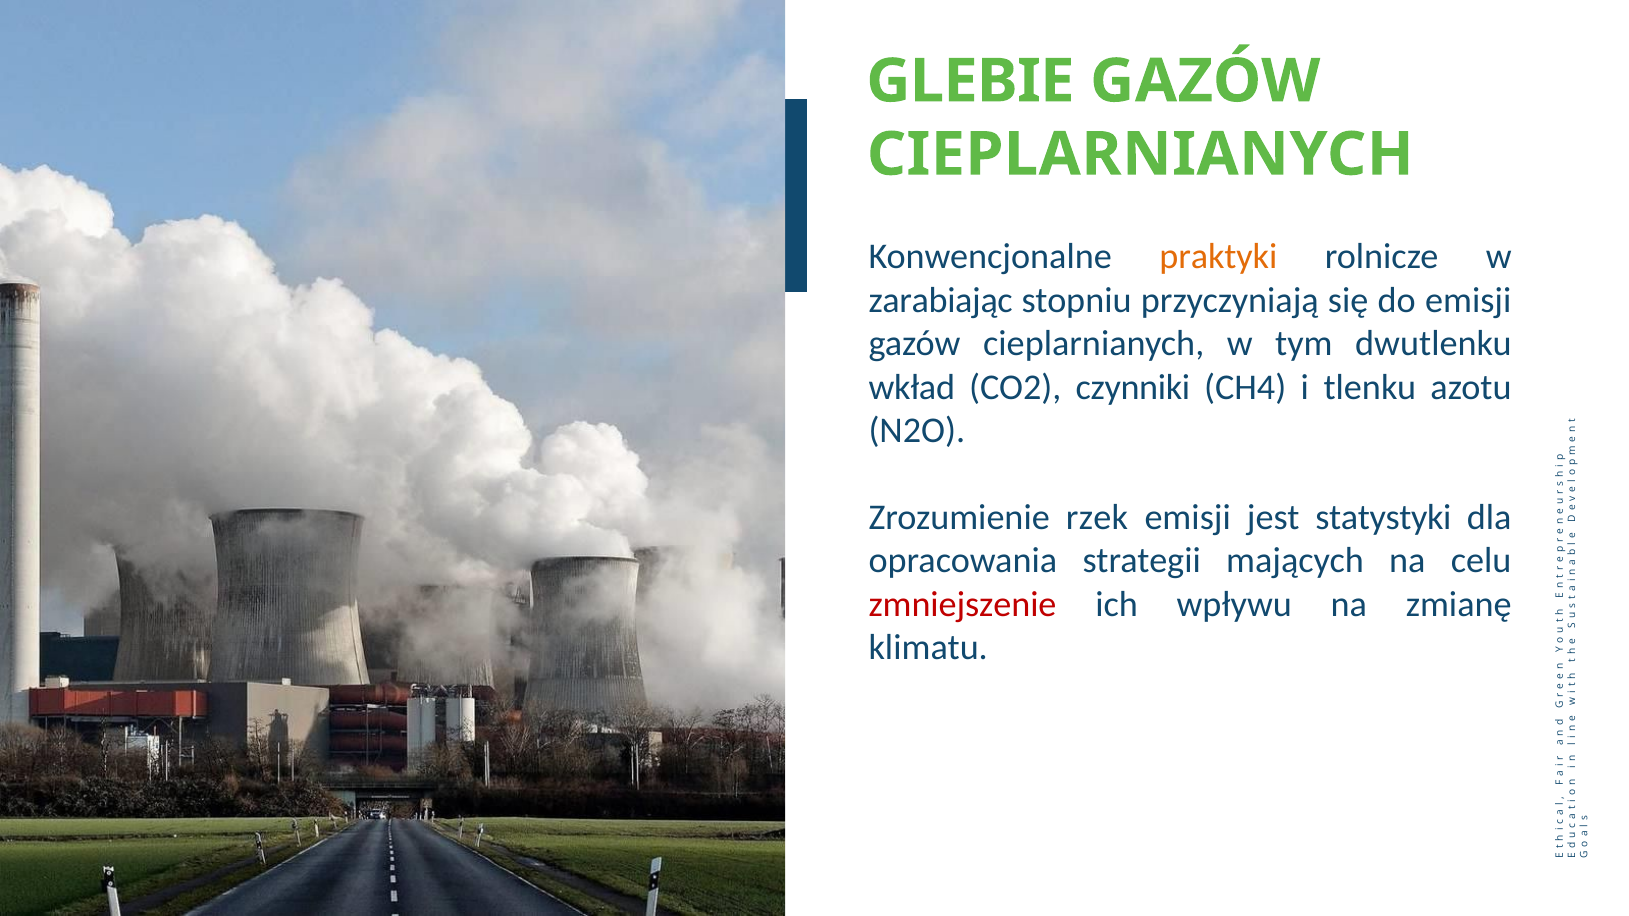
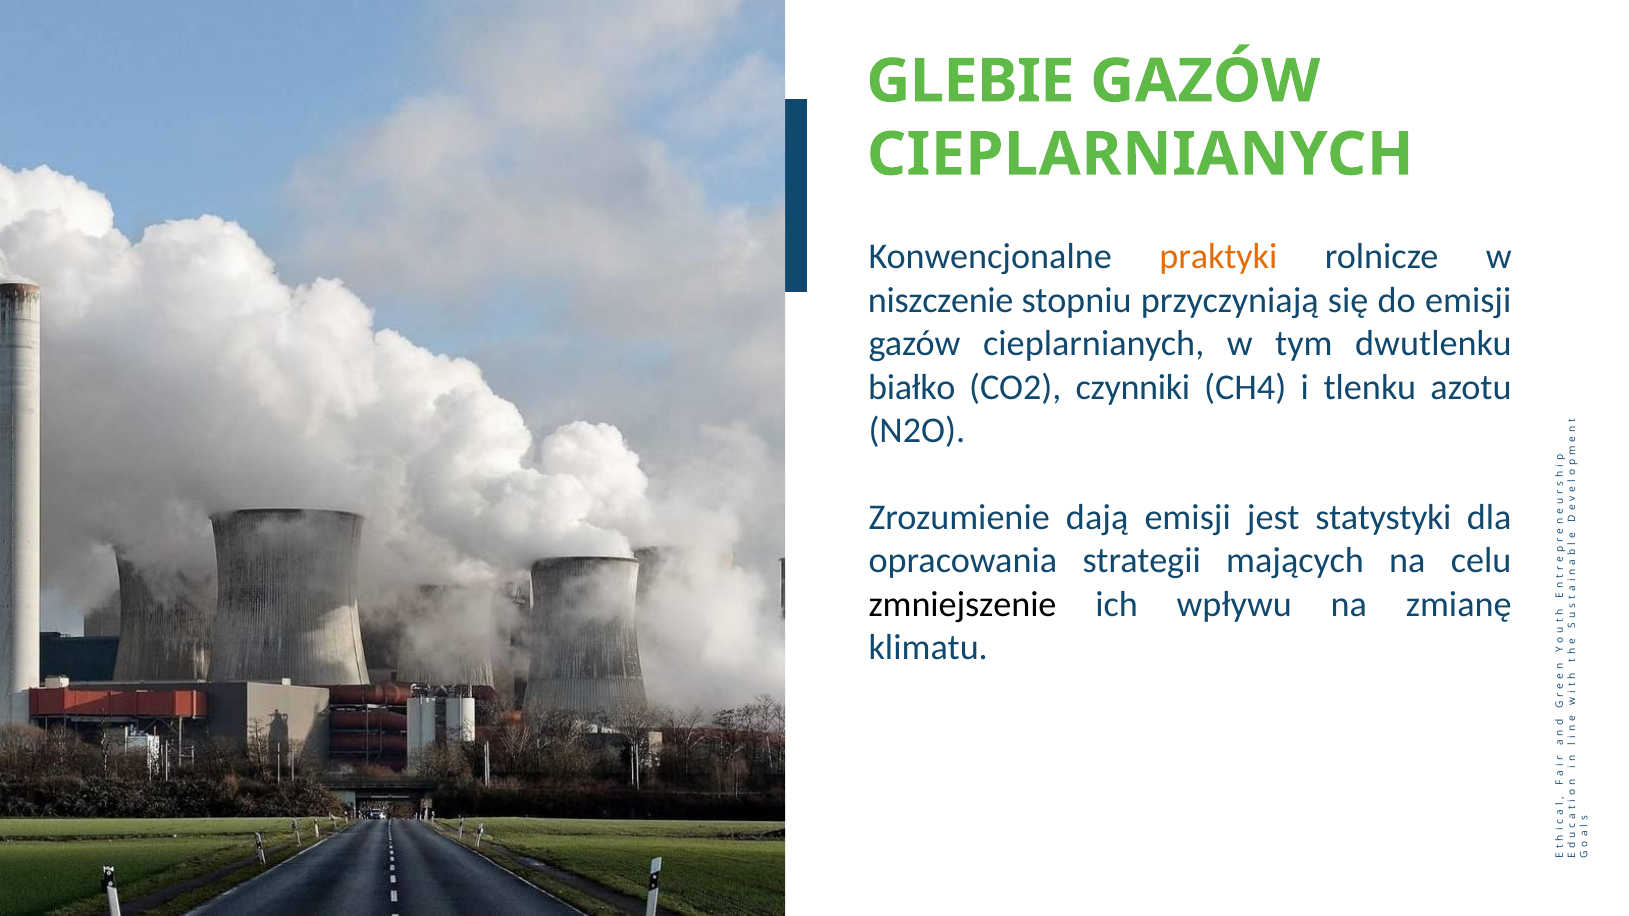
zarabiając: zarabiając -> niszczenie (941, 300)
wkład: wkład -> białko (912, 387)
rzek: rzek -> dają (1097, 518)
zmniejszenie colour: red -> black (963, 604)
